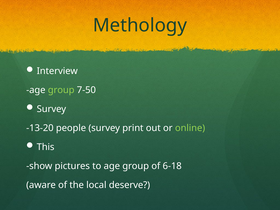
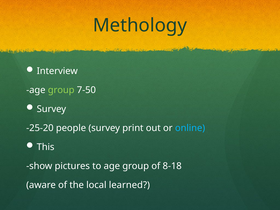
-13-20: -13-20 -> -25-20 (40, 128)
online colour: light green -> light blue (190, 128)
6-18: 6-18 -> 8-18 (172, 166)
deserve: deserve -> learned (129, 185)
